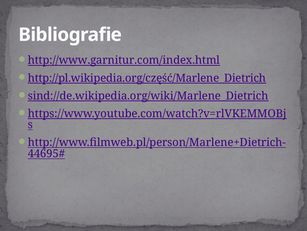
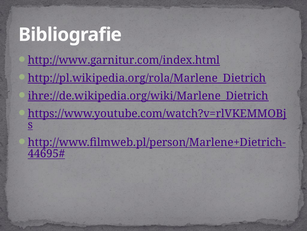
http://pl.wikipedia.org/część/Marlene_Dietrich: http://pl.wikipedia.org/część/Marlene_Dietrich -> http://pl.wikipedia.org/rola/Marlene_Dietrich (147, 78)
sind://de.wikipedia.org/wiki/Marlene_Dietrich: sind://de.wikipedia.org/wiki/Marlene_Dietrich -> ihre://de.wikipedia.org/wiki/Marlene_Dietrich (148, 96)
